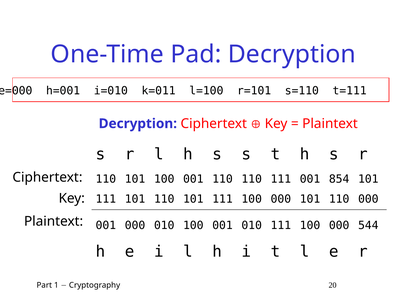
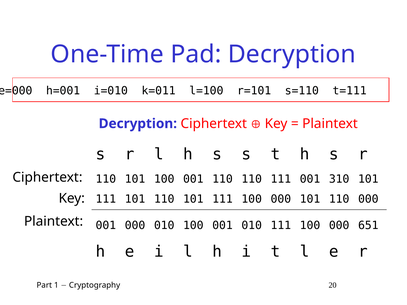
854: 854 -> 310 (339, 179)
544: 544 -> 651 (368, 226)
